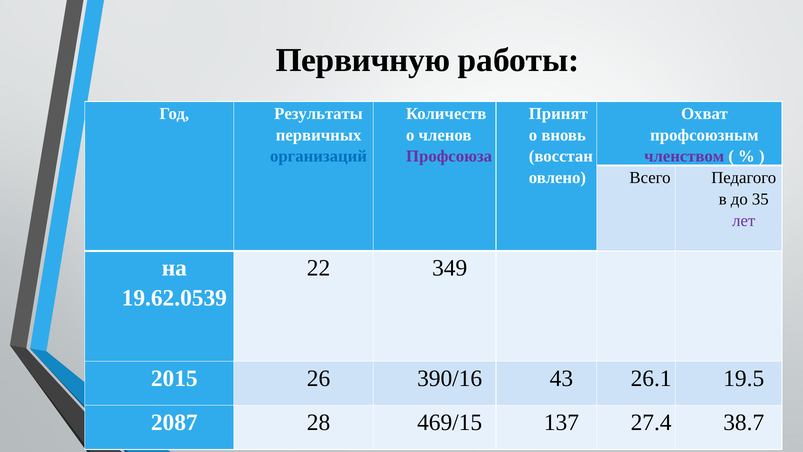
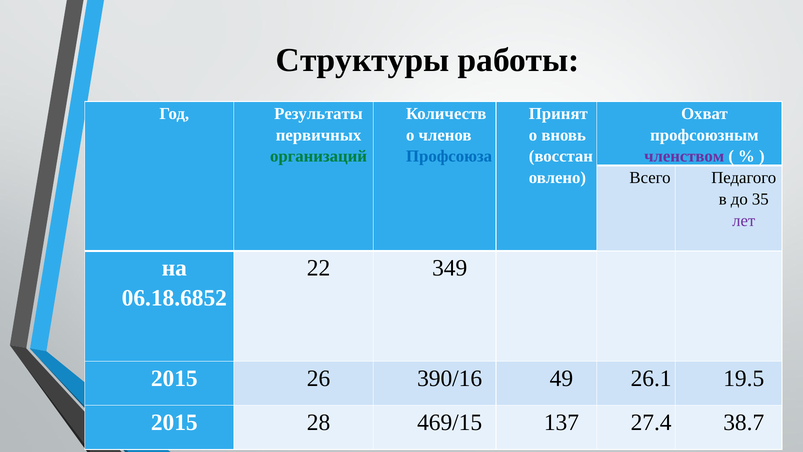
Первичную: Первичную -> Структуры (363, 60)
организаций colour: blue -> green (318, 156)
Профсоюза colour: purple -> blue (449, 156)
19.62.0539: 19.62.0539 -> 06.18.6852 (174, 298)
43: 43 -> 49 (561, 378)
2087: 2087 -> 2015 (174, 422)
